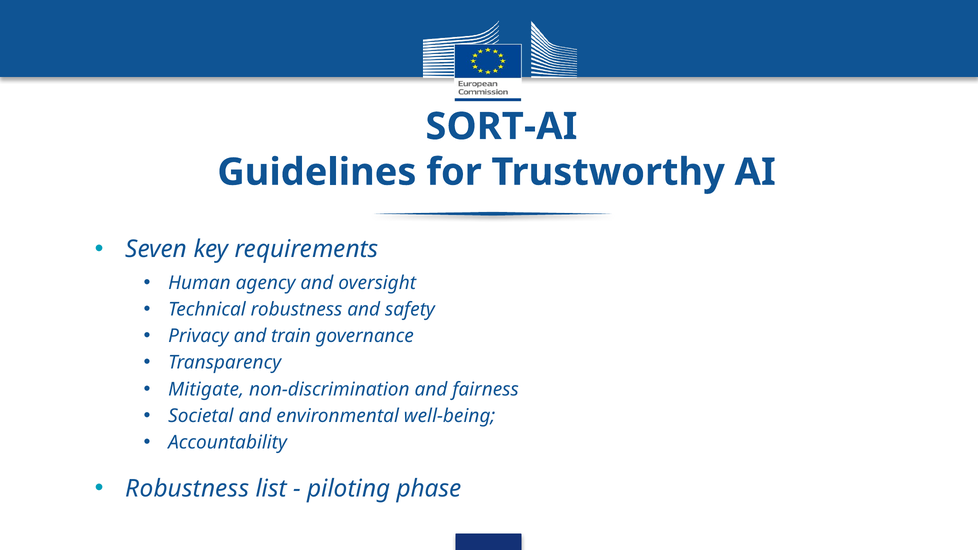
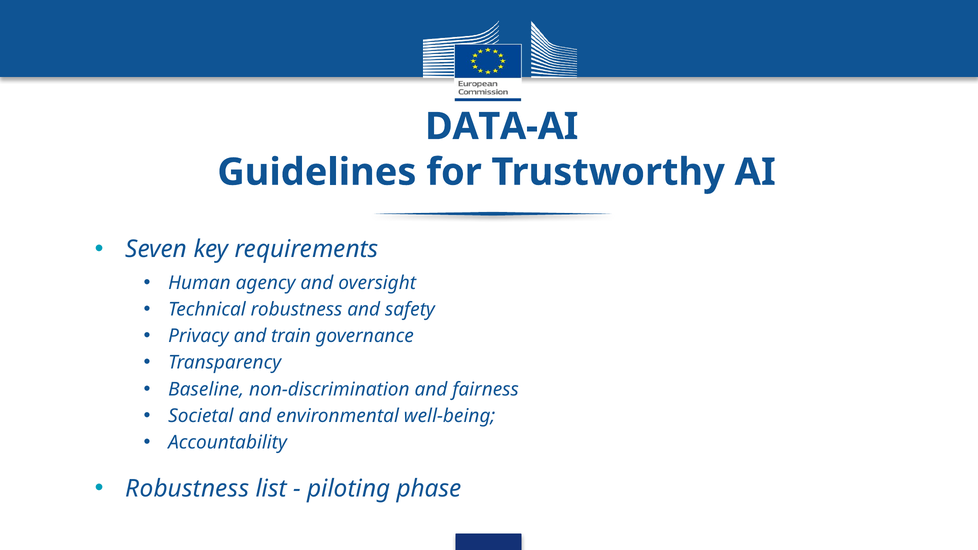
SORT-AI: SORT-AI -> DATA-AI (502, 127)
Mitigate: Mitigate -> Baseline (206, 389)
